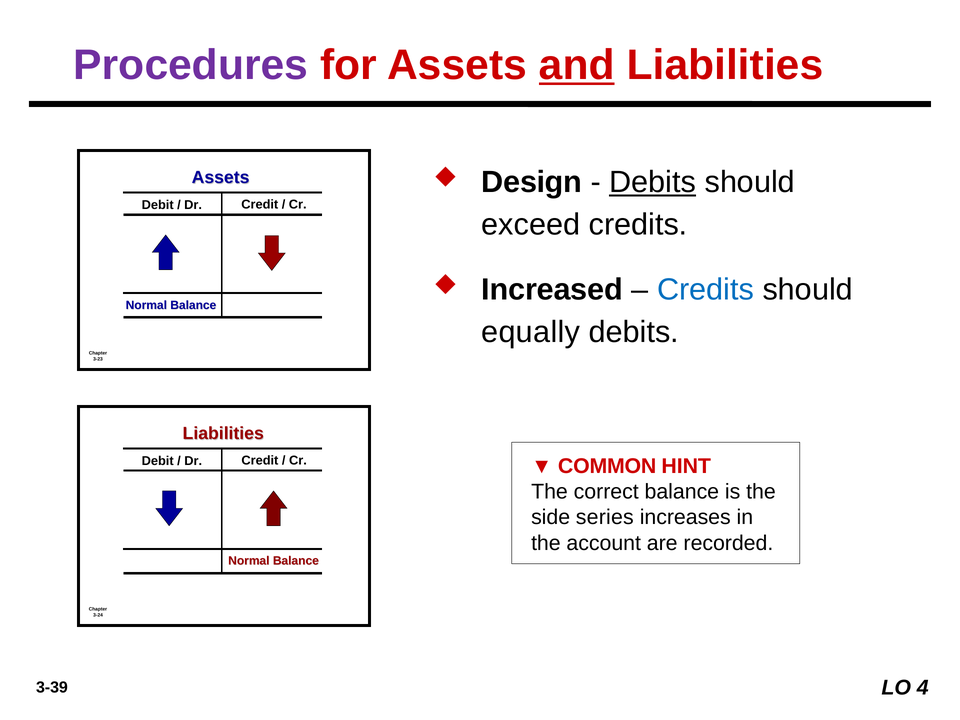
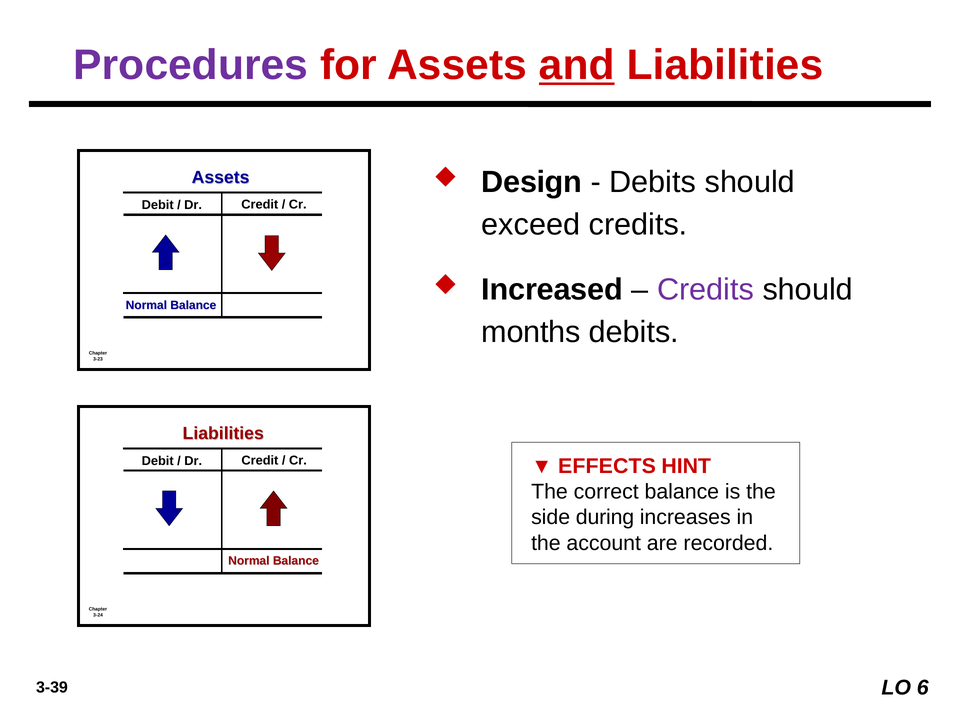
Debits underline: present -> none (653, 182)
Credits colour: blue -> purple (706, 290)
equally: equally -> months (531, 332)
COMMON: COMMON -> EFFECTS (607, 466)
series: series -> during (605, 517)
4: 4 -> 6 (923, 688)
